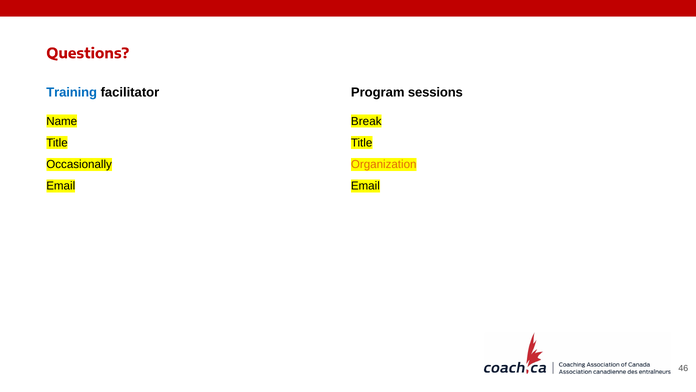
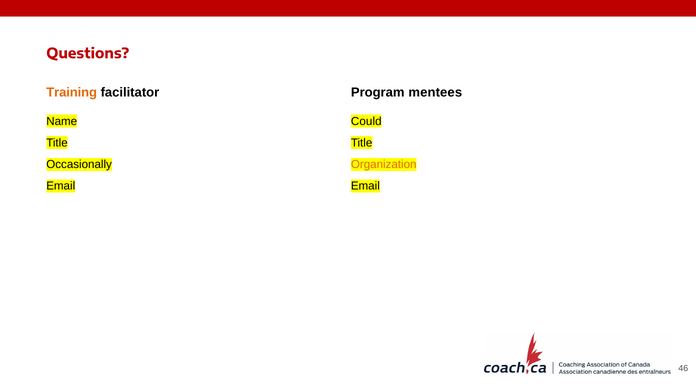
Training colour: blue -> orange (72, 92)
sessions: sessions -> mentees (435, 92)
Break: Break -> Could (366, 121)
